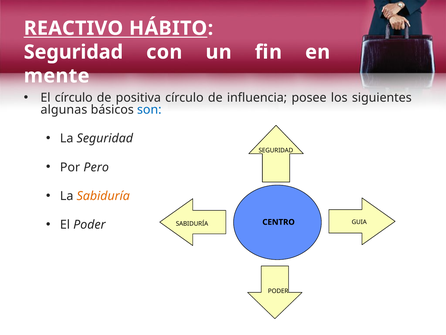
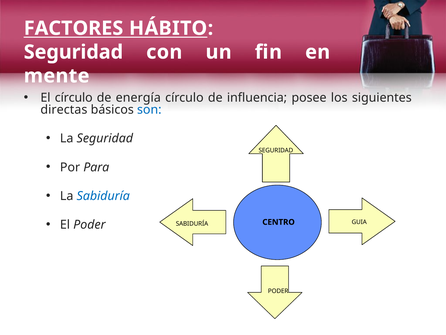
REACTIVO: REACTIVO -> FACTORES (74, 28)
positiva: positiva -> energía (138, 98)
algunas: algunas -> directas (64, 110)
Pero: Pero -> Para (96, 167)
Sabiduría colour: orange -> blue (103, 196)
